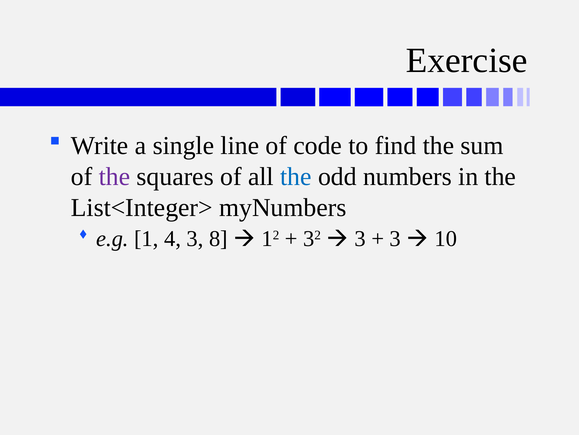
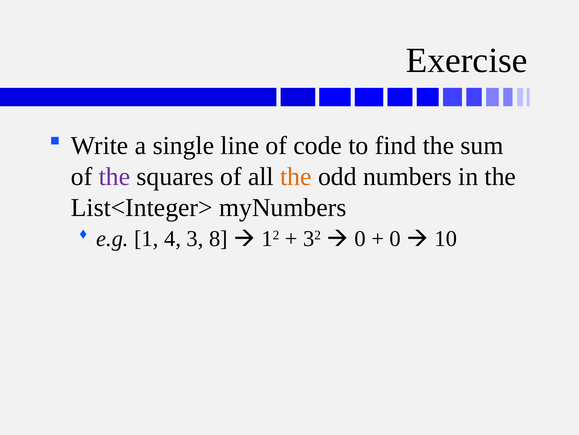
the colour: blue -> orange (296, 176)
3: 3 -> 0 (360, 238)
3: 3 -> 0 (395, 238)
